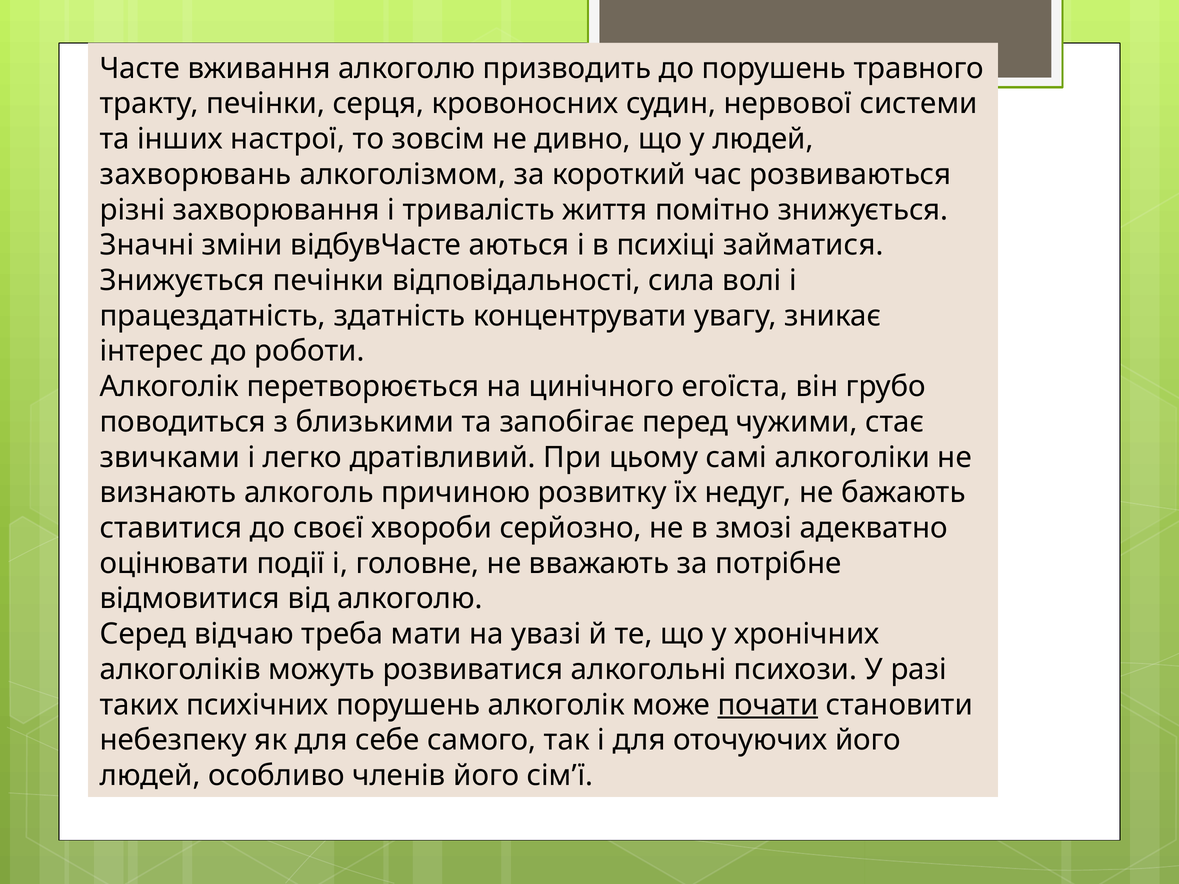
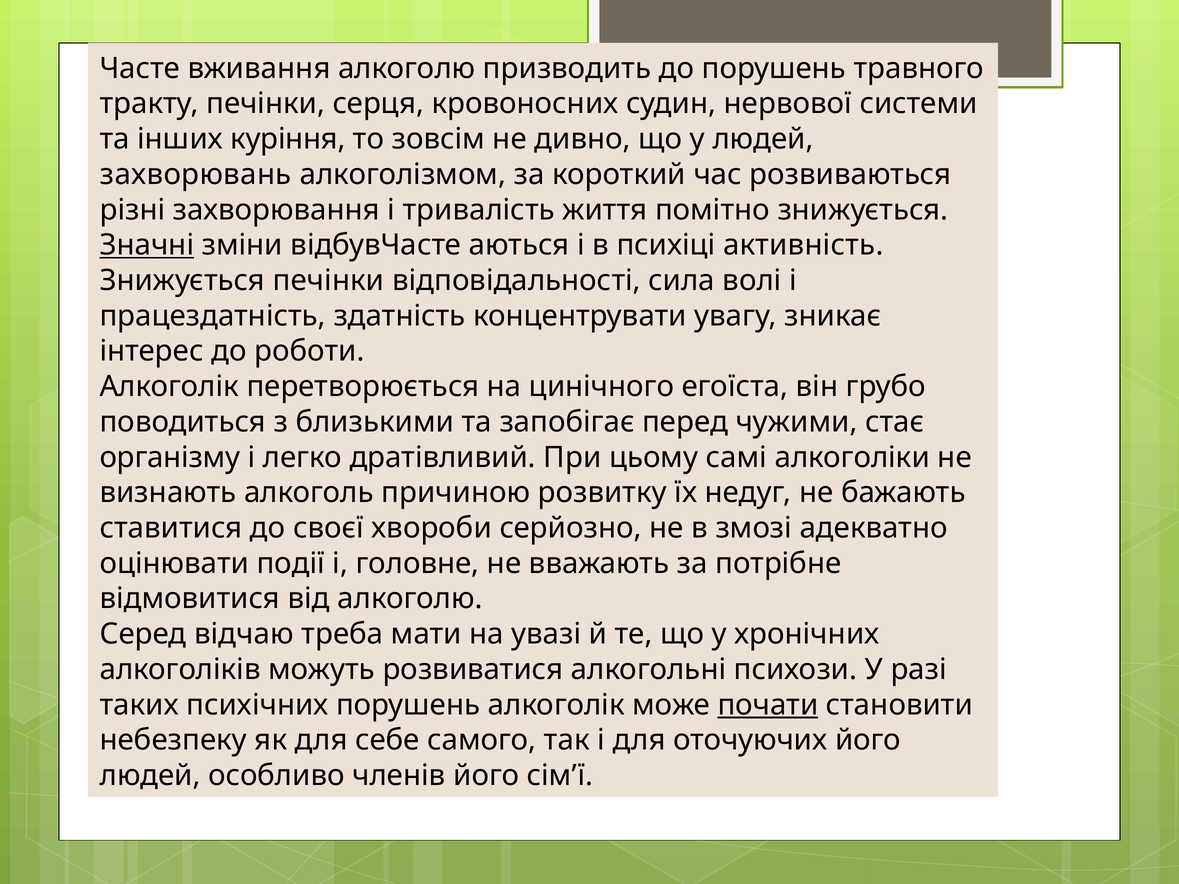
настрої: настрої -> куріння (288, 139)
Значні underline: none -> present (147, 245)
займатися: займатися -> активність (803, 245)
звичками: звичками -> організму (170, 457)
